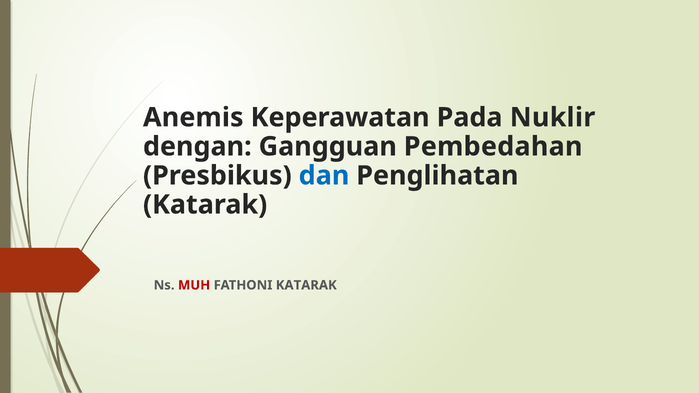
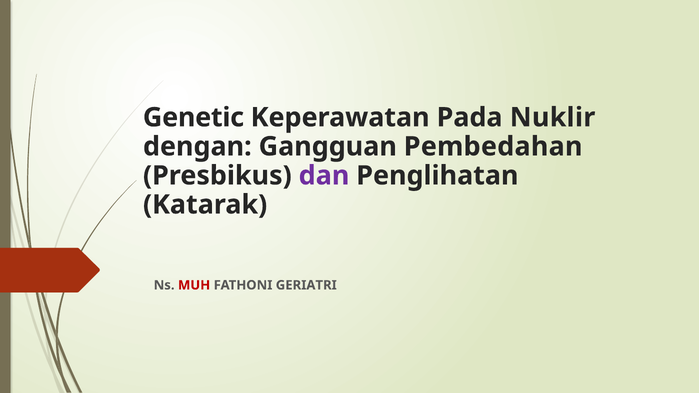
Anemis: Anemis -> Genetic (193, 118)
dan colour: blue -> purple (324, 176)
FATHONI KATARAK: KATARAK -> GERIATRI (306, 285)
